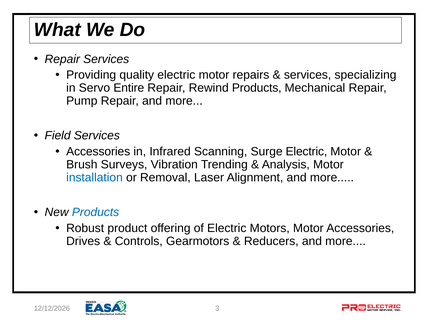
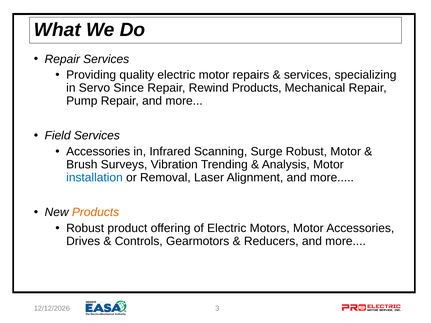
Entire: Entire -> Since (129, 88)
Surge Electric: Electric -> Robust (306, 152)
Products colour: blue -> orange (96, 212)
